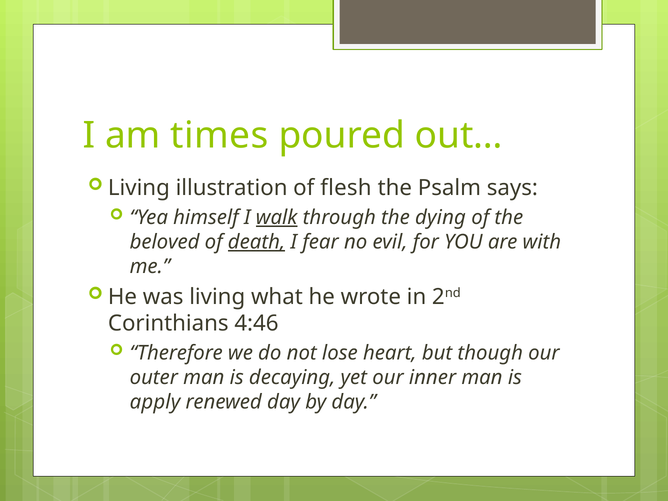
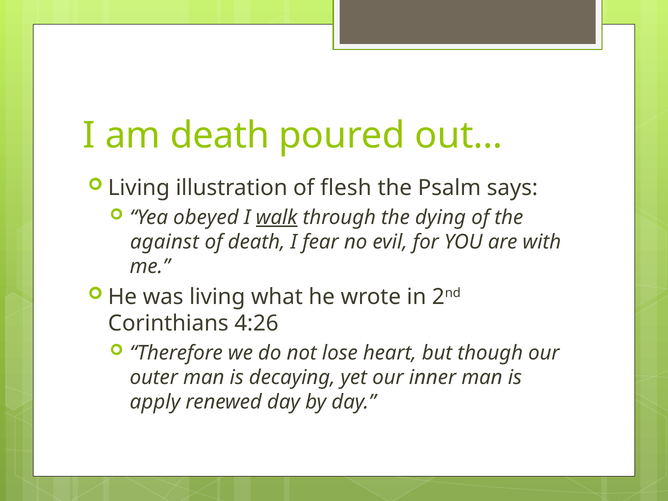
am times: times -> death (220, 136)
himself: himself -> obeyed (206, 218)
beloved: beloved -> against (164, 242)
death underline: present -> none (257, 242)
4:46: 4:46 -> 4:26 (256, 323)
